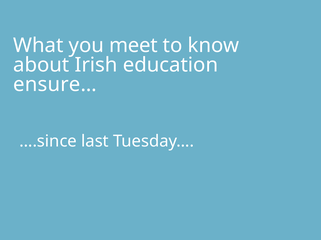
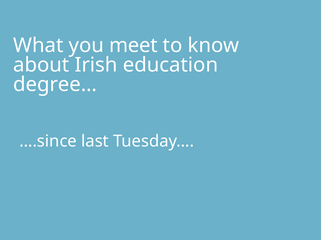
ensure…: ensure… -> degree… (55, 85)
